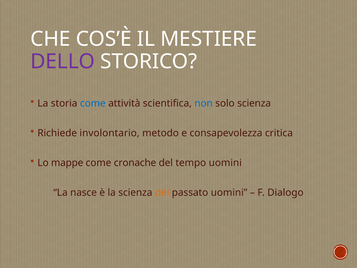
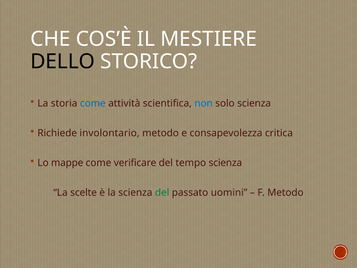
DELLO colour: purple -> black (63, 61)
cronache: cronache -> verificare (135, 163)
tempo uomini: uomini -> scienza (225, 163)
nasce: nasce -> scelte (84, 192)
del colour: orange -> green (162, 192)
F Dialogo: Dialogo -> Metodo (285, 192)
